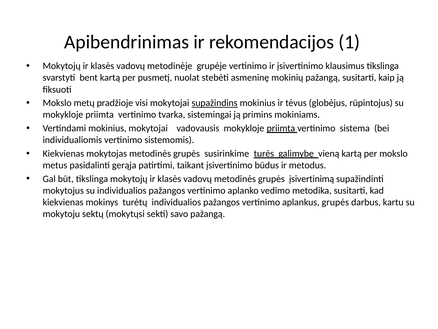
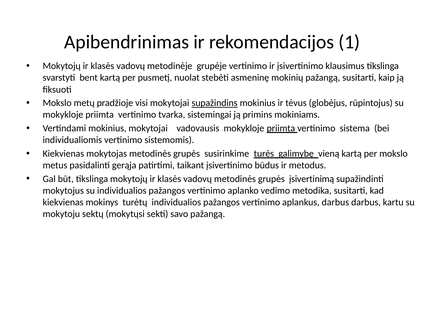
aplankus grupės: grupės -> darbus (335, 202)
